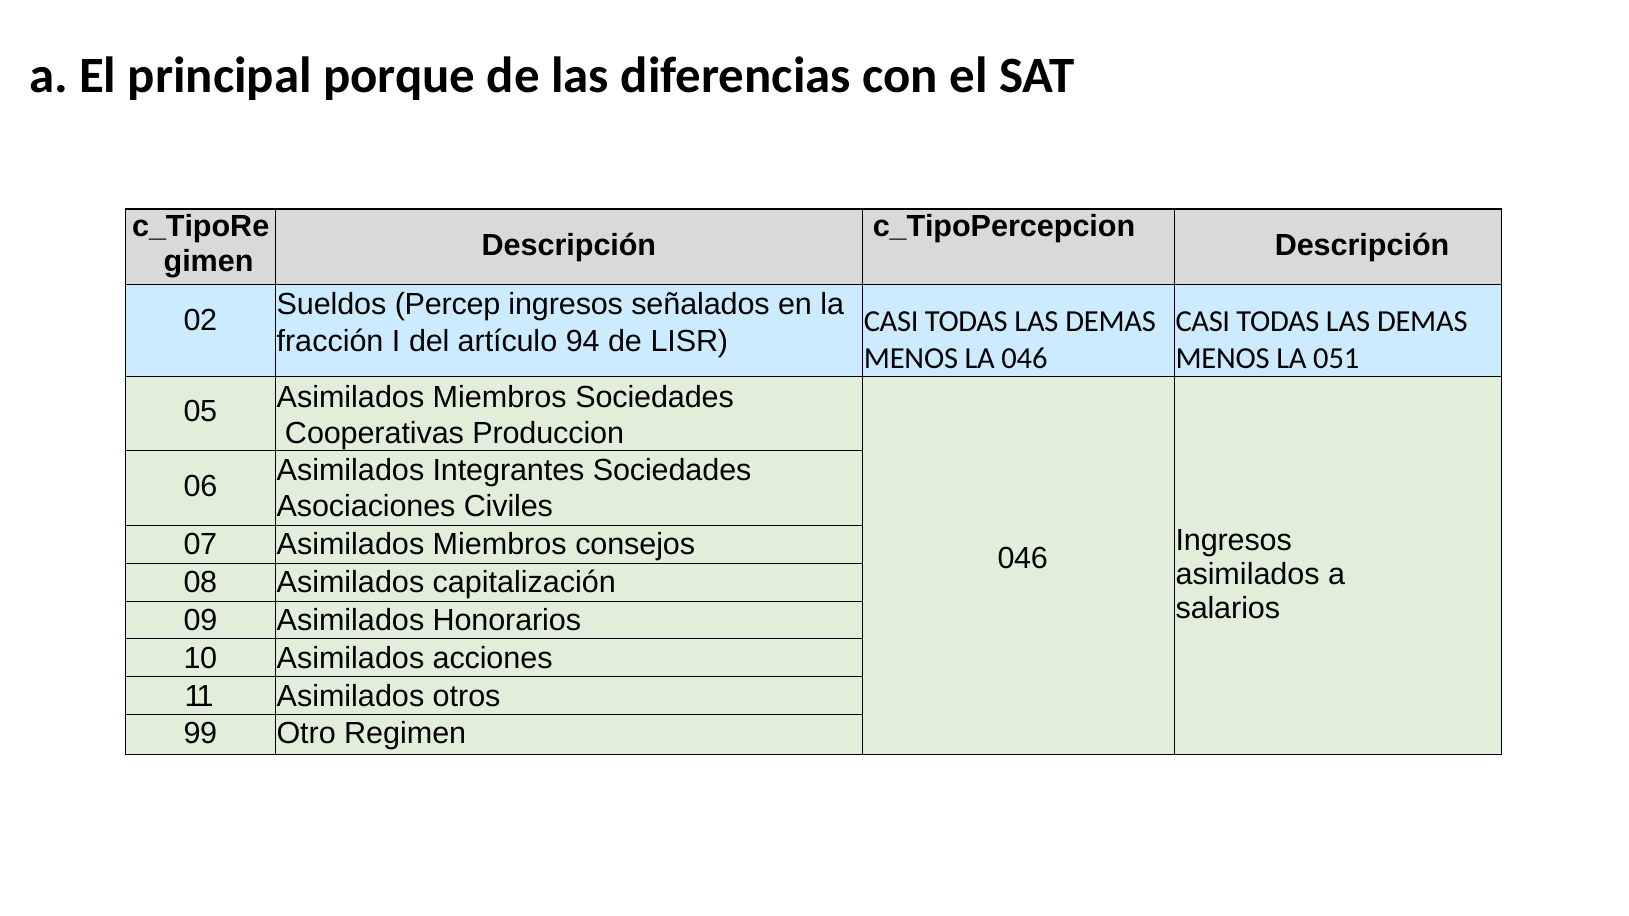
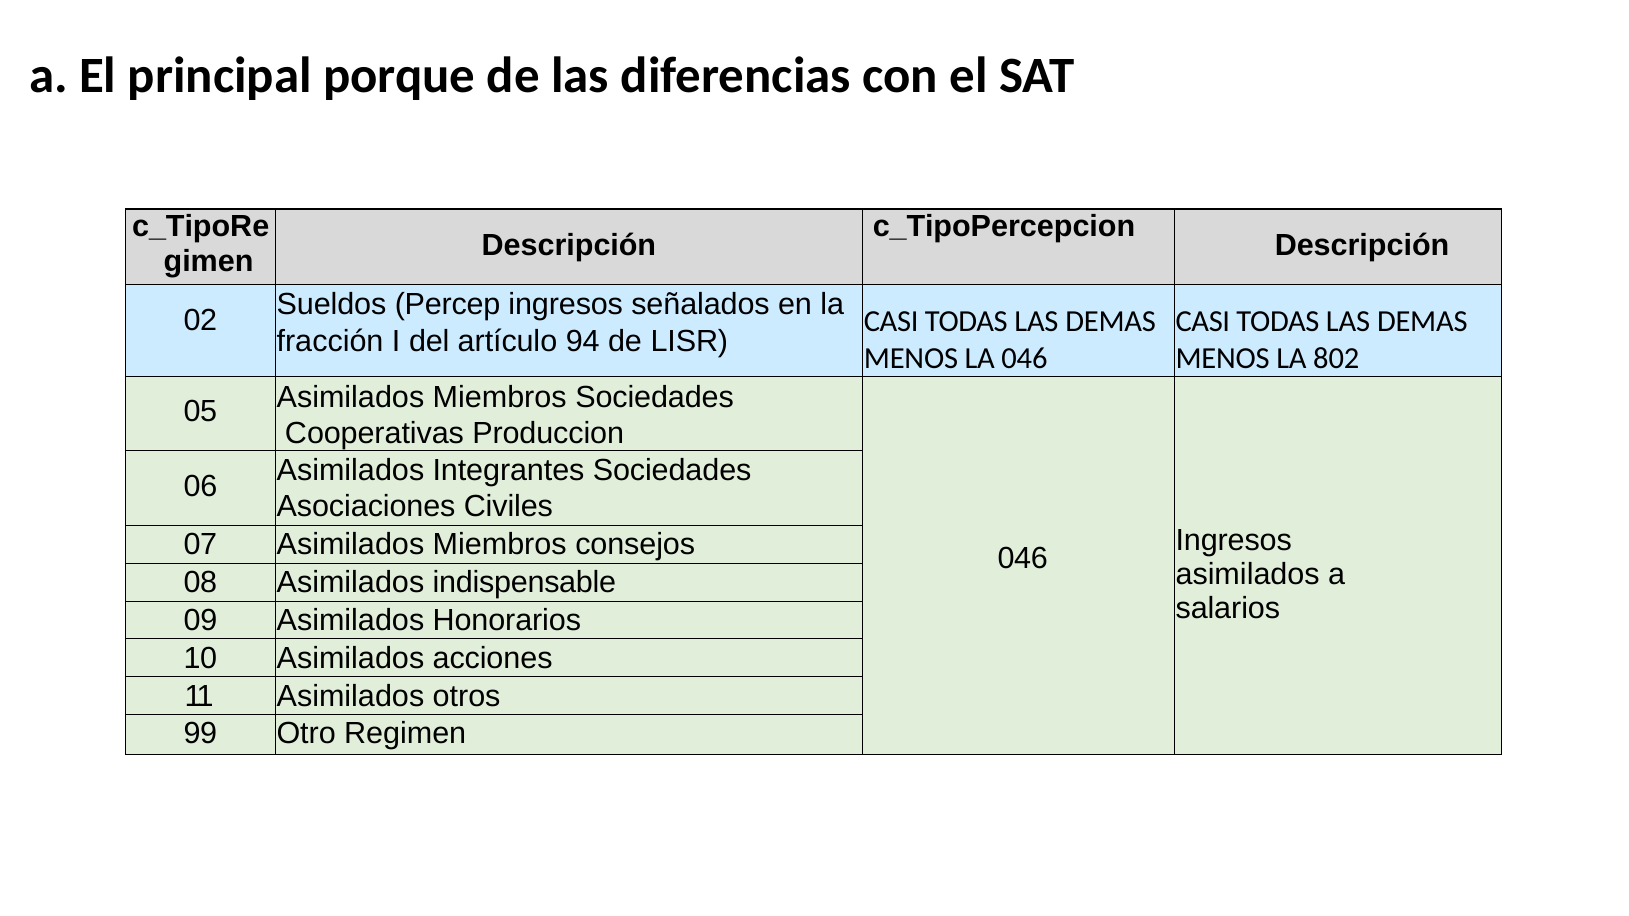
051: 051 -> 802 (1336, 359)
capitalización: capitalización -> indispensable (524, 583)
